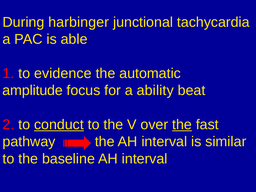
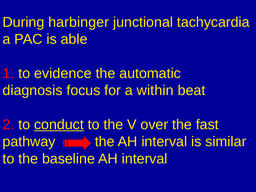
amplitude: amplitude -> diagnosis (33, 90)
ability: ability -> within (155, 90)
the underline: present -> none (182, 125)
